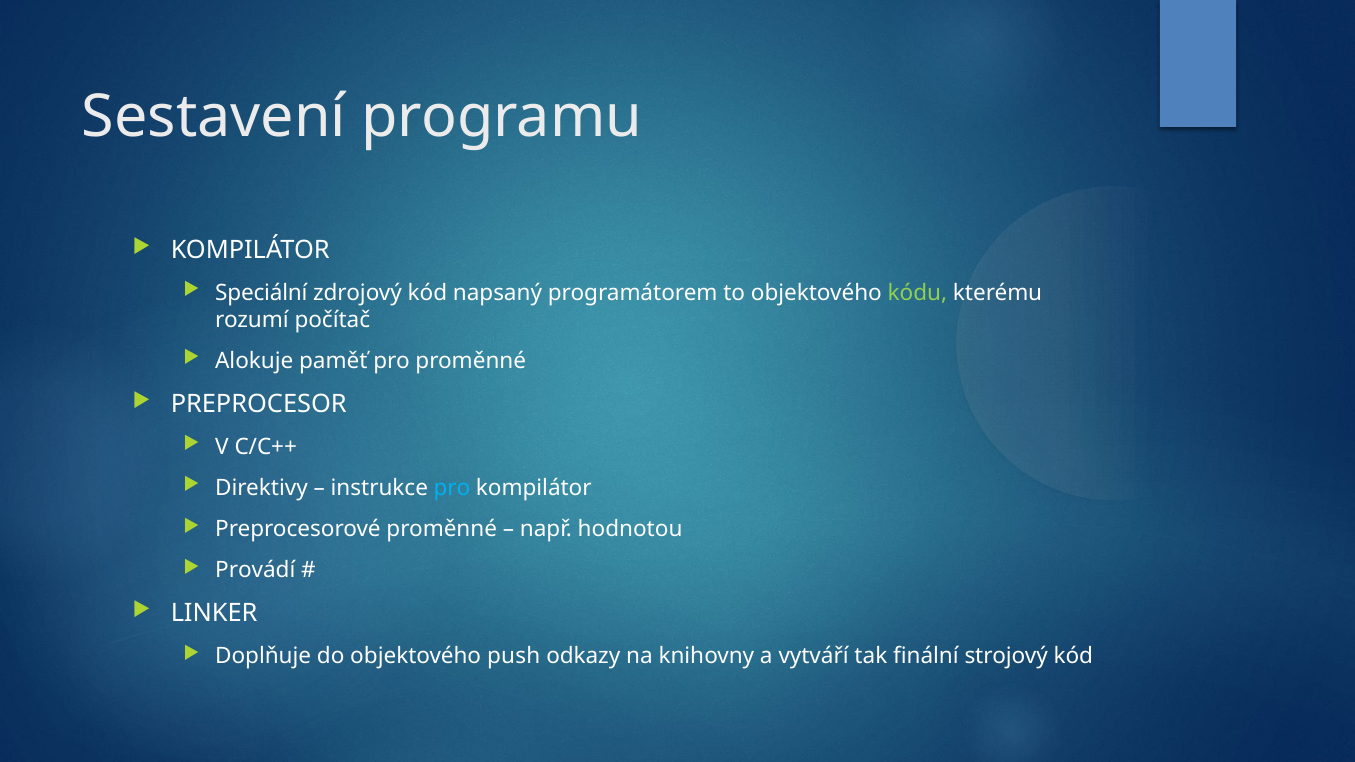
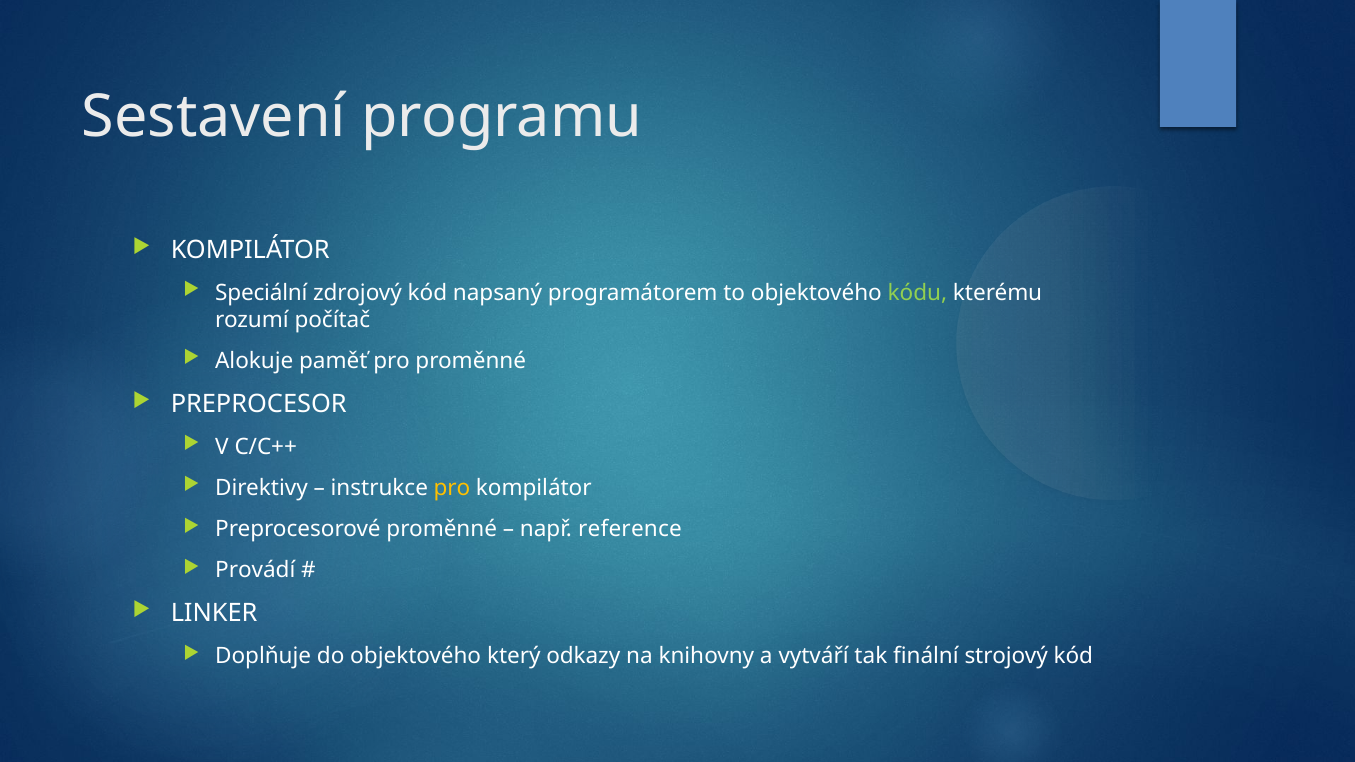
pro colour: light blue -> yellow (452, 488)
hodnotou: hodnotou -> reference (630, 529)
push: push -> který (514, 656)
